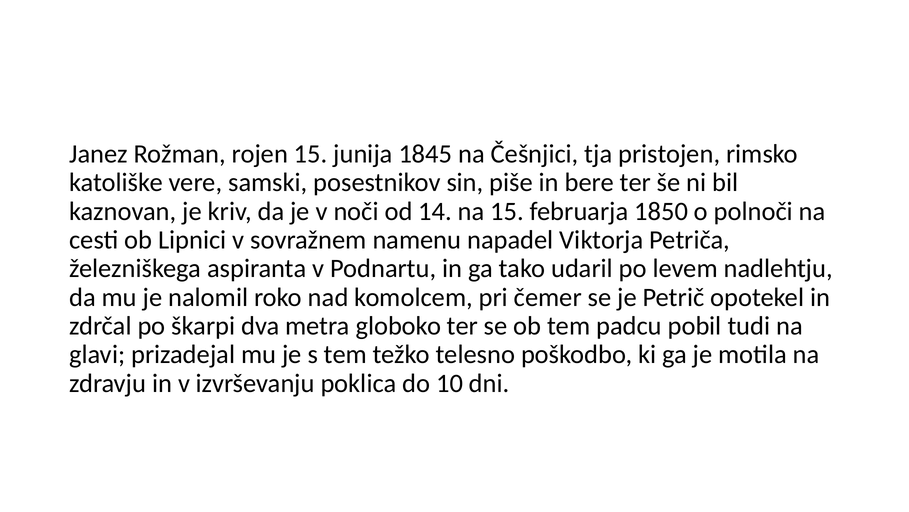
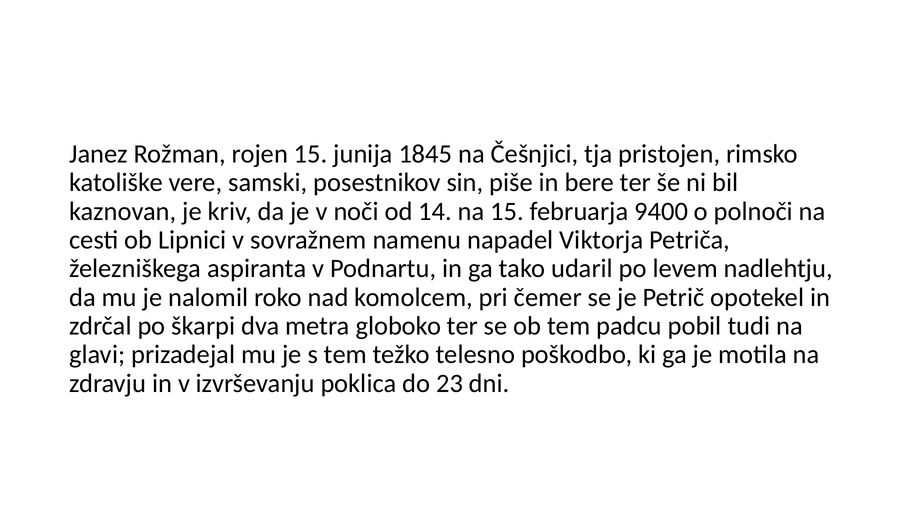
1850: 1850 -> 9400 (661, 211)
10: 10 -> 23 (450, 383)
